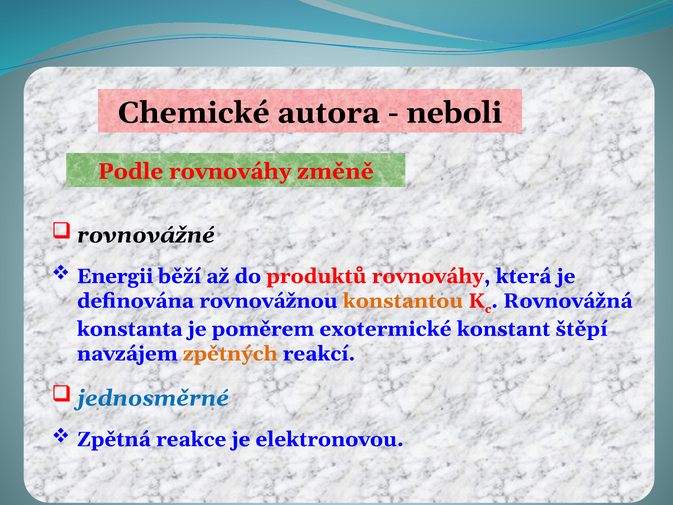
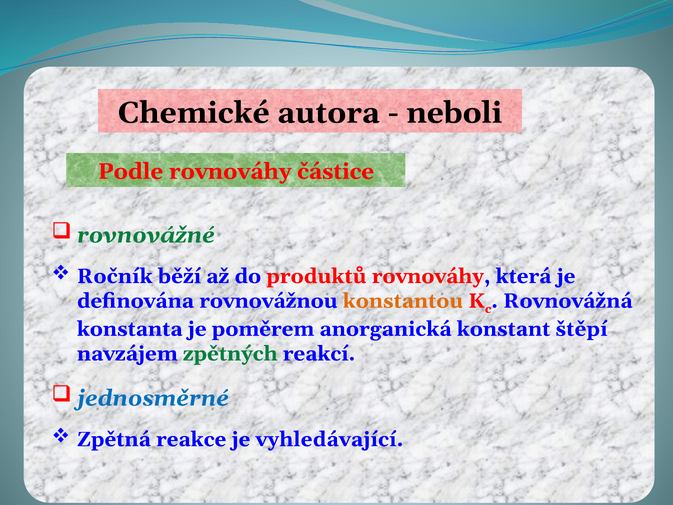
změně: změně -> částice (336, 171)
rovnovážné colour: black -> green (146, 235)
Energii: Energii -> Ročník (115, 276)
exotermické: exotermické -> anorganická (386, 329)
zpětných colour: orange -> green (230, 354)
elektronovou: elektronovou -> vyhledávající (330, 439)
